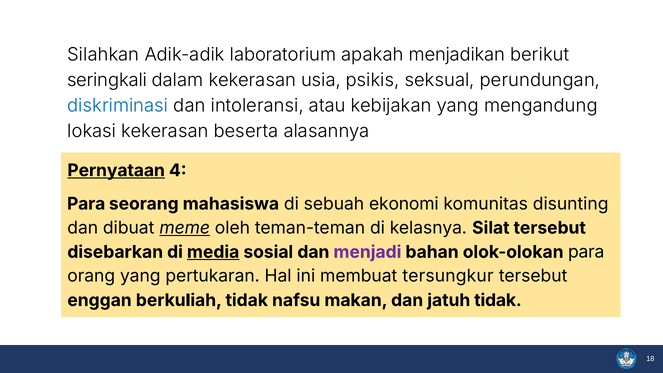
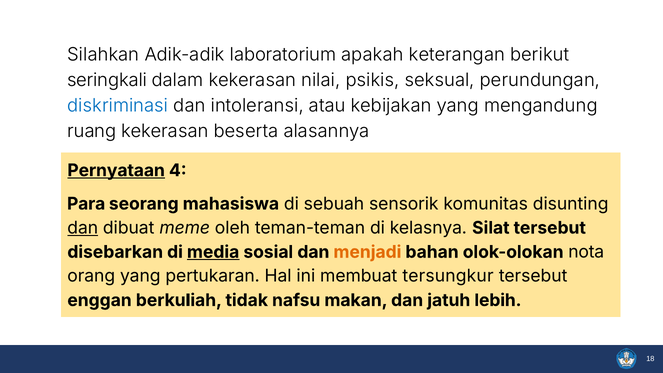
menjadikan: menjadikan -> keterangan (457, 55)
usia: usia -> nilai (321, 80)
lokasi: lokasi -> ruang (92, 131)
ekonomi: ekonomi -> sensorik (404, 204)
dan underline: none -> present (83, 228)
meme underline: present -> none (185, 228)
menjadi colour: purple -> orange (367, 252)
olok-olokan para: para -> nota (586, 252)
jatuh tidak: tidak -> lebih (498, 300)
